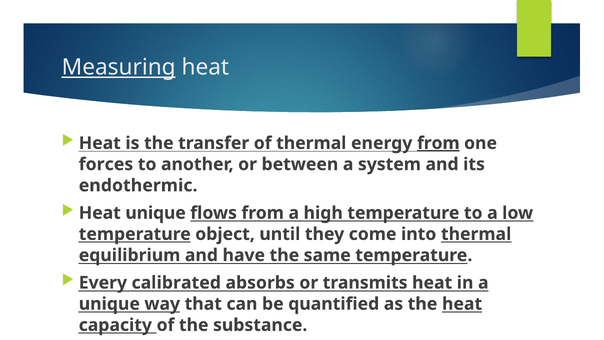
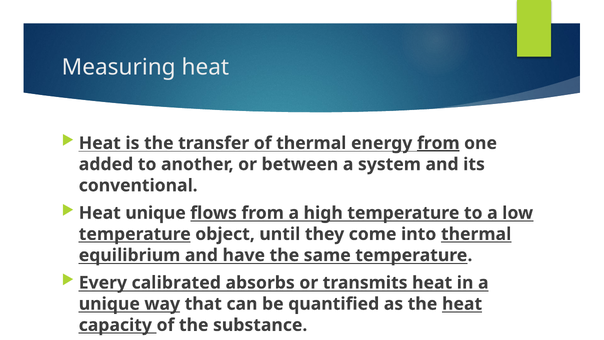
Measuring underline: present -> none (119, 67)
forces: forces -> added (106, 164)
endothermic: endothermic -> conventional (138, 185)
